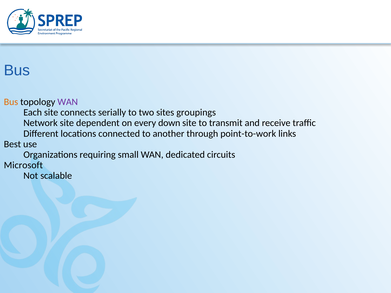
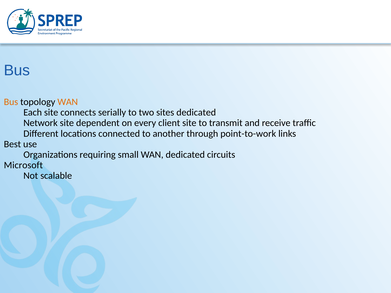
WAN colour: purple -> orange (68, 102)
sites groupings: groupings -> dedicated (196, 113)
down: down -> client (169, 123)
